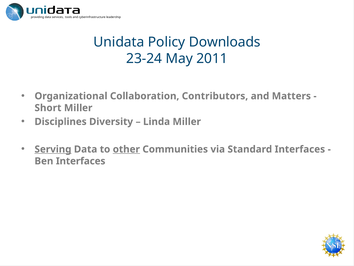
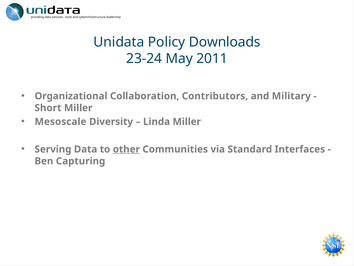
Matters: Matters -> Military (291, 96)
Disciplines: Disciplines -> Mesoscale (61, 121)
Serving underline: present -> none (53, 149)
Ben Interfaces: Interfaces -> Capturing (81, 161)
